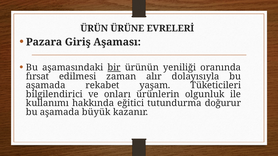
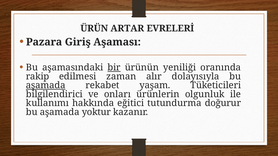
ÜRÜNE: ÜRÜNE -> ARTAR (127, 28)
fırsat: fırsat -> rakip (38, 77)
aşamada underline: none -> present (46, 86)
büyük: büyük -> yoktur (96, 112)
